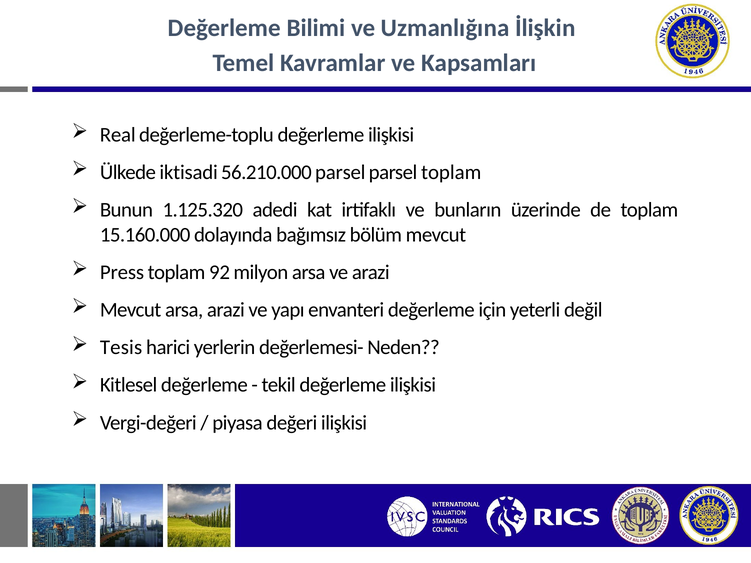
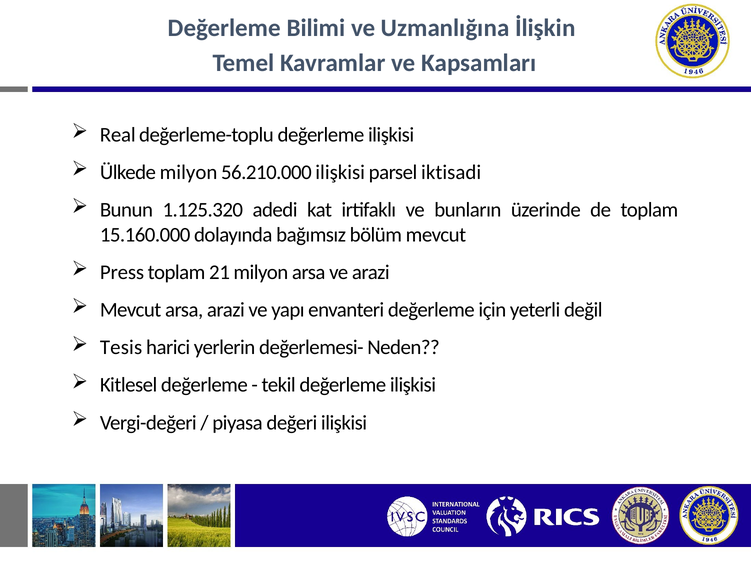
Ülkede iktisadi: iktisadi -> milyon (189, 172)
56.210.000 parsel: parsel -> ilişkisi (340, 172)
parsel toplam: toplam -> iktisadi (451, 172)
92: 92 -> 21 (219, 272)
